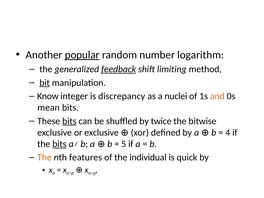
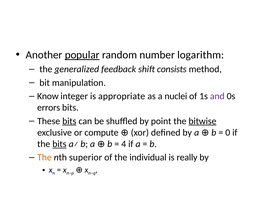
feedback underline: present -> none (119, 69)
limiting: limiting -> consists (172, 69)
bit underline: present -> none (45, 83)
discrepancy: discrepancy -> appropriate (122, 96)
and colour: orange -> purple (217, 96)
mean: mean -> errors (49, 108)
twice: twice -> point (161, 121)
bitwise underline: none -> present (202, 121)
4: 4 -> 0 (228, 133)
or exclusive: exclusive -> compute (102, 133)
5: 5 -> 4 (124, 144)
features: features -> superior (86, 157)
quick: quick -> really (187, 157)
